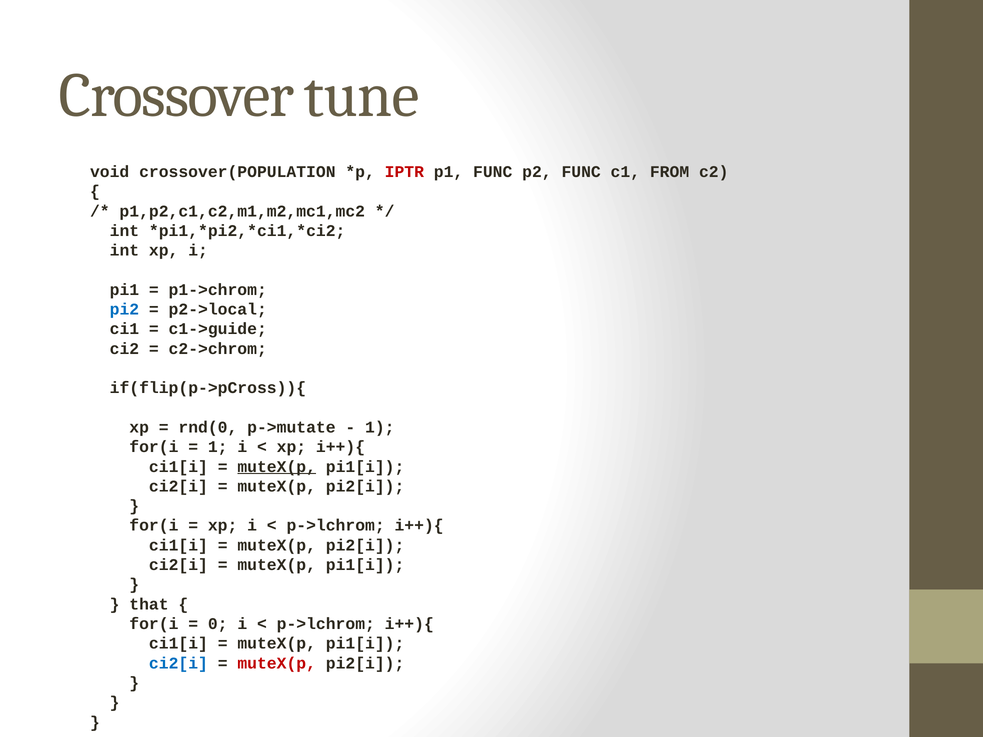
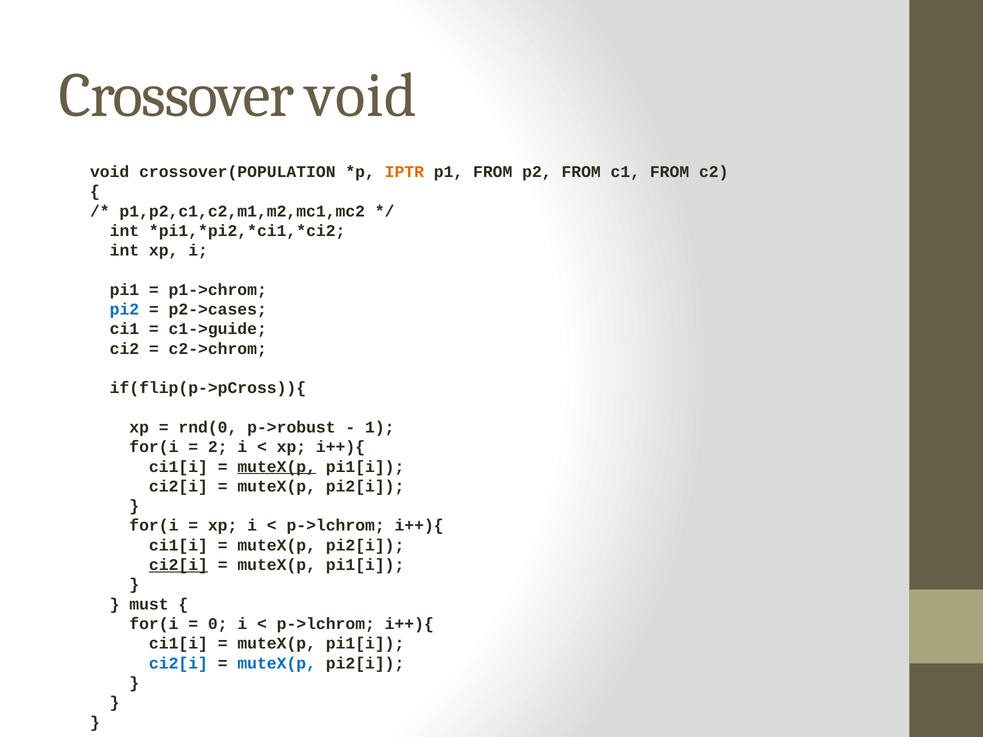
Crossover tune: tune -> void (361, 95)
IPTR colour: red -> orange (404, 172)
p1 FUNC: FUNC -> FROM (493, 172)
p2 FUNC: FUNC -> FROM (581, 172)
p2->local: p2->local -> p2->cases (218, 310)
p->mutate: p->mutate -> p->robust (291, 427)
1: 1 -> 2 (218, 447)
ci2[i underline: none -> present (178, 565)
that: that -> must (149, 604)
muteX(p colour: red -> blue (277, 663)
